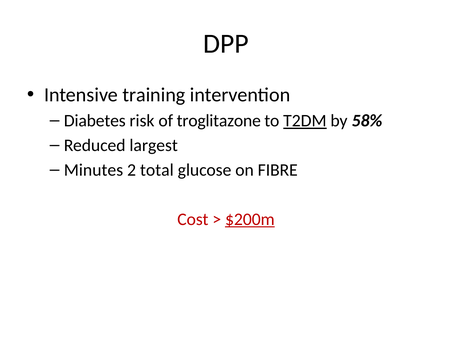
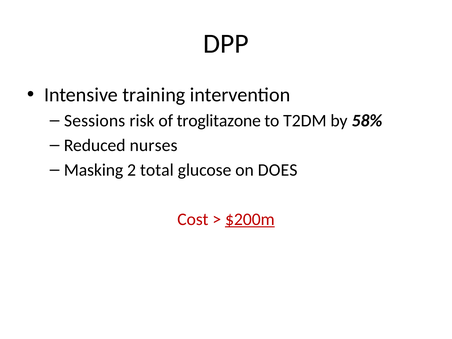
Diabetes: Diabetes -> Sessions (95, 121)
T2DM underline: present -> none (305, 121)
largest: largest -> nurses (154, 145)
Minutes: Minutes -> Masking (94, 170)
FIBRE: FIBRE -> DOES (278, 170)
